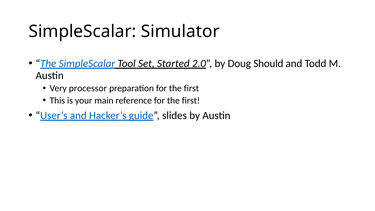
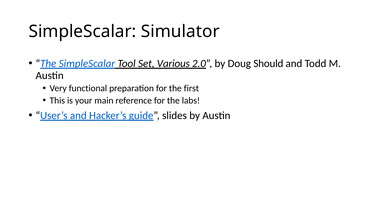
Started: Started -> Various (173, 64)
processor: processor -> functional (88, 88)
reference for the first: first -> labs (191, 100)
